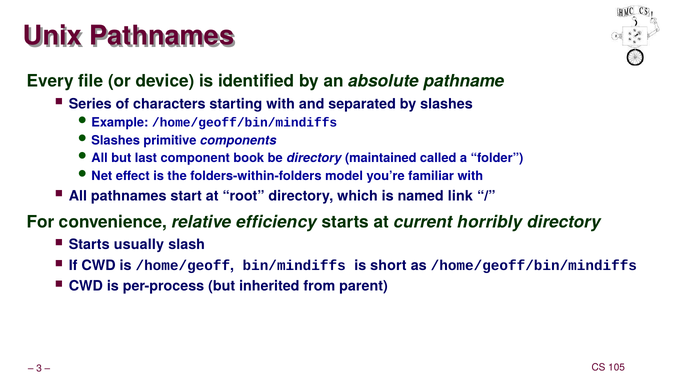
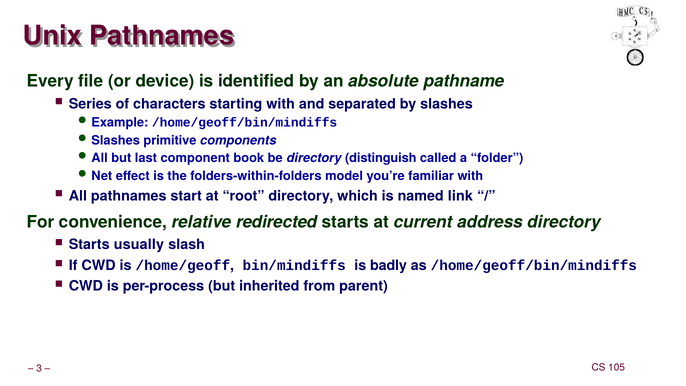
maintained: maintained -> distinguish (381, 158)
efficiency: efficiency -> redirected (277, 222)
horribly: horribly -> address (490, 222)
short: short -> badly (389, 265)
